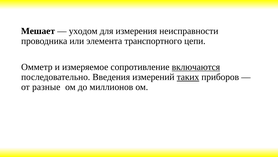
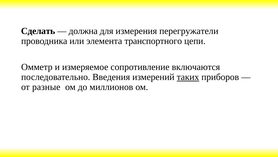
Мешает: Мешает -> Сделать (38, 31)
уходом: уходом -> должна (83, 31)
неисправности: неисправности -> перегружатели (189, 31)
включаются underline: present -> none (196, 67)
